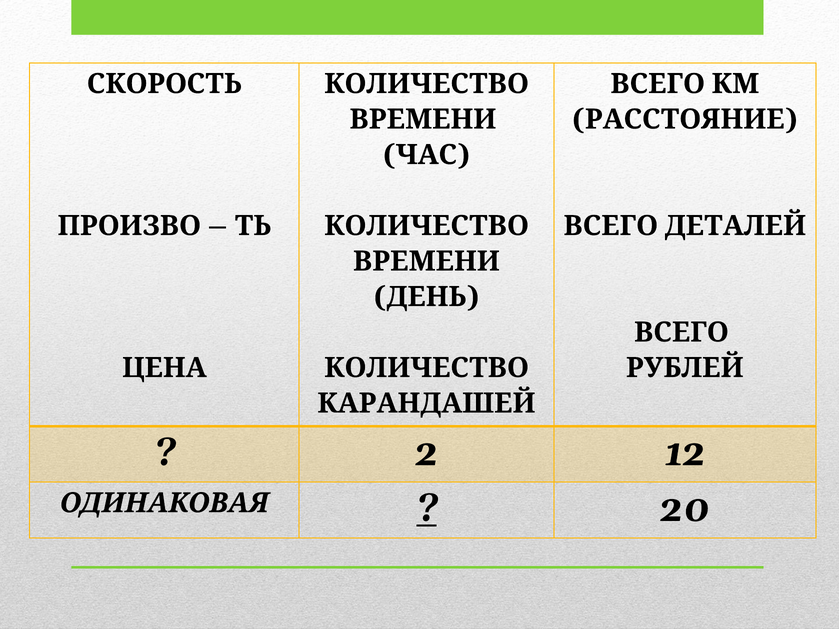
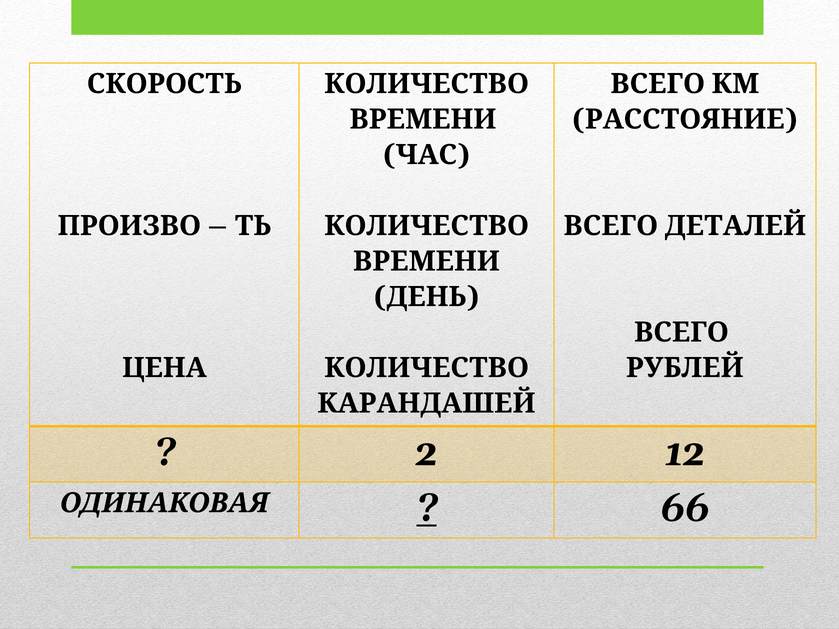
20: 20 -> 66 (685, 509)
